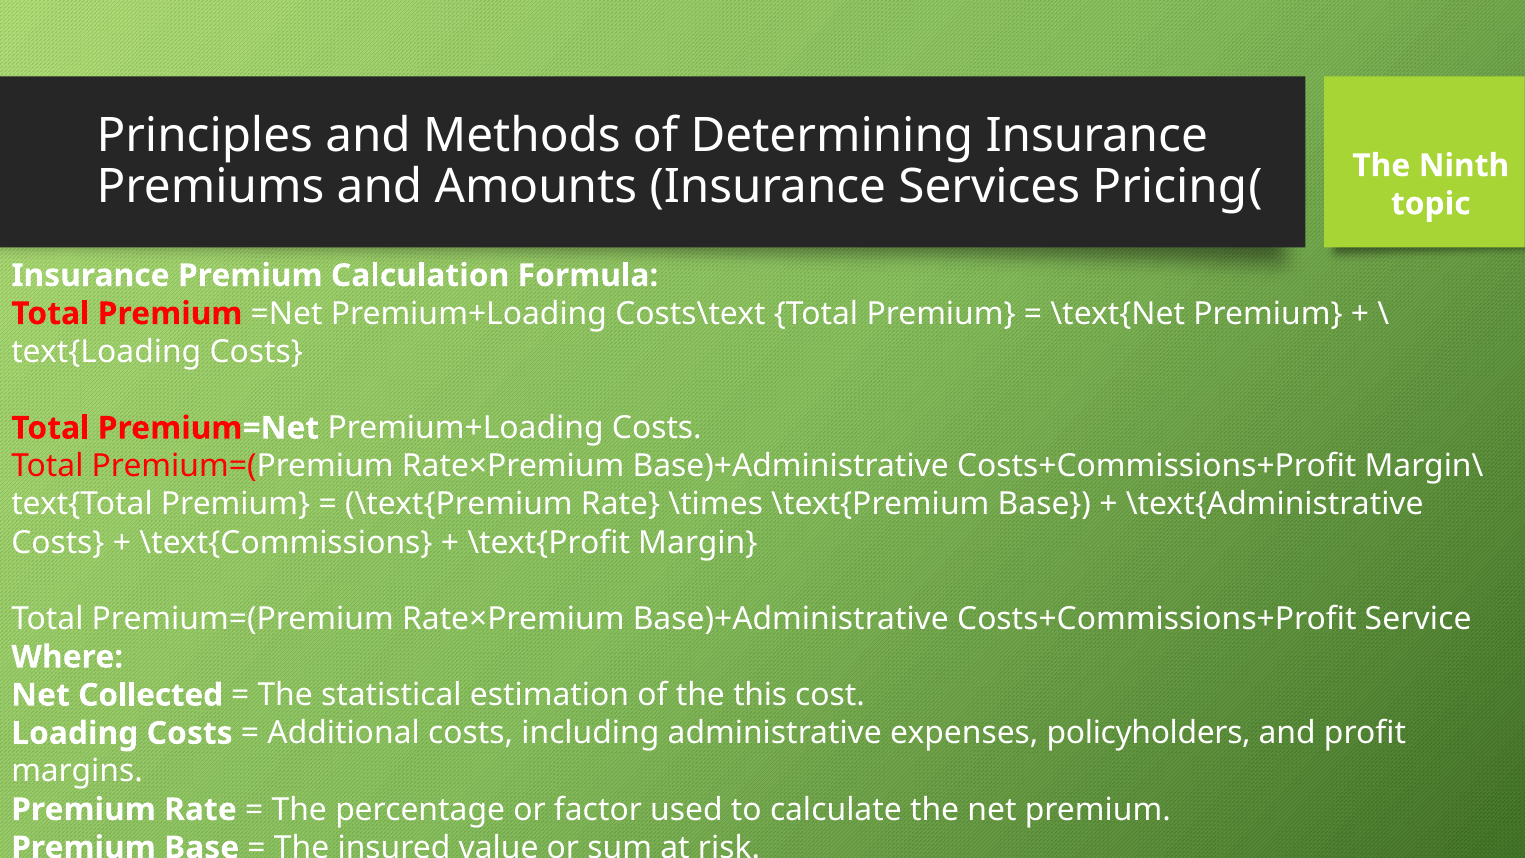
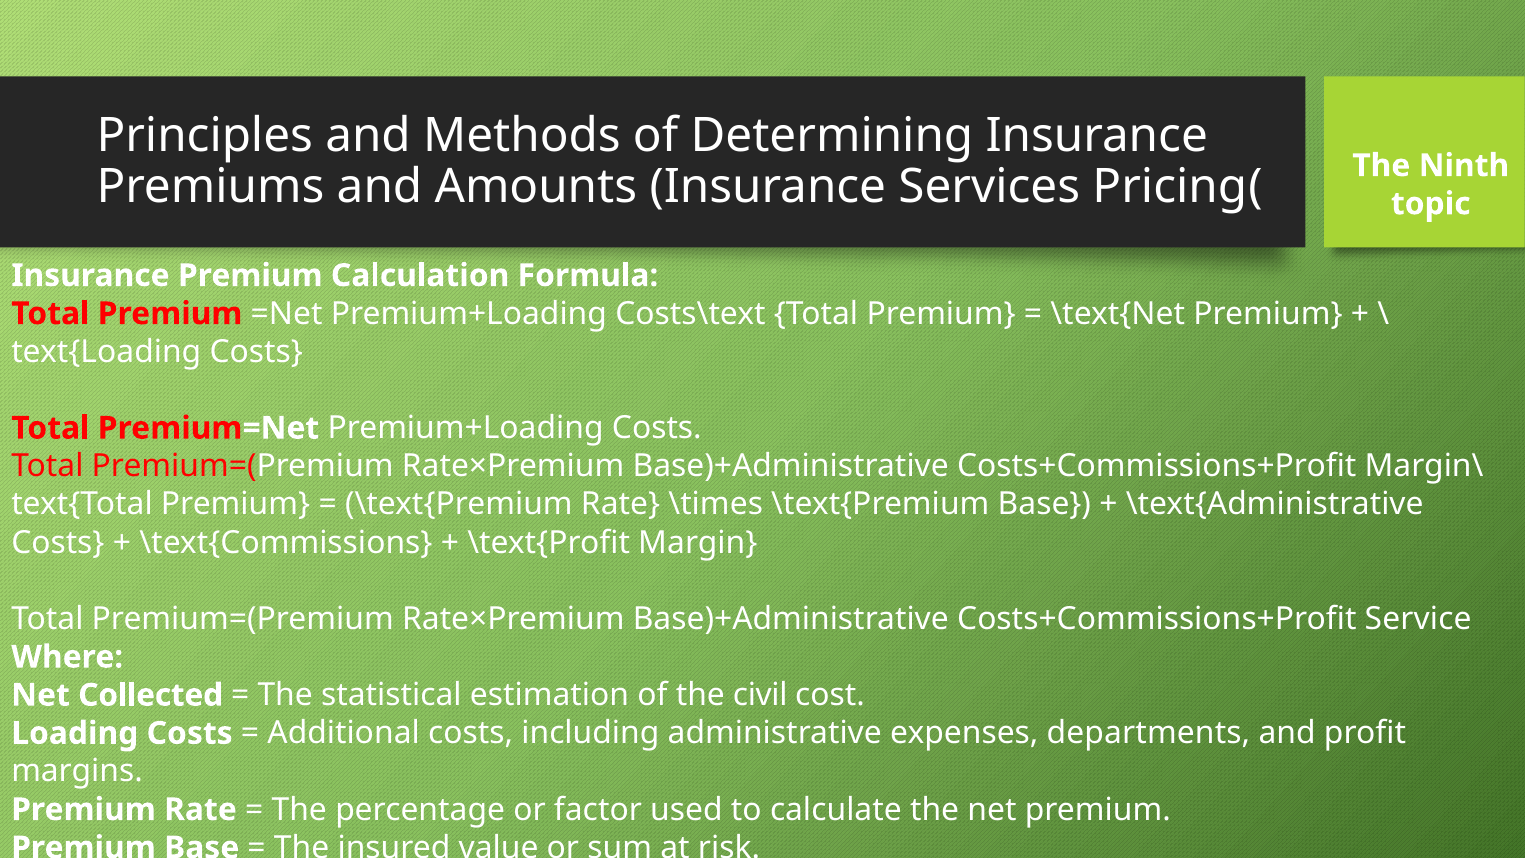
this: this -> civil (760, 695)
policyholders: policyholders -> departments (1148, 733)
